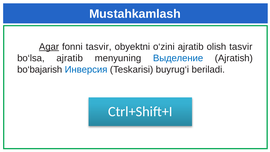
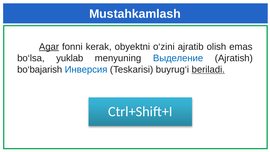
fonni tasvir: tasvir -> kerak (99, 47)
olish tasvir: tasvir -> emas (241, 47)
bo‘lsa ajratib: ajratib -> yuklab (70, 58)
beriladi underline: none -> present (208, 69)
